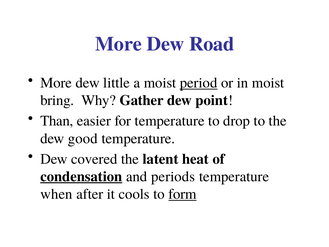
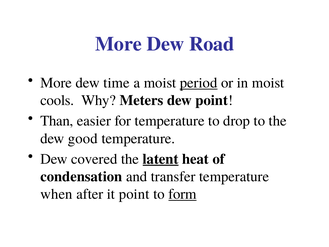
little: little -> time (117, 83)
bring: bring -> cools (57, 100)
Gather: Gather -> Meters (141, 100)
latent underline: none -> present (161, 159)
condensation underline: present -> none (81, 176)
periods: periods -> transfer (173, 176)
it cools: cools -> point (134, 194)
